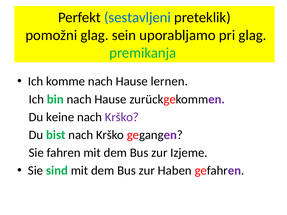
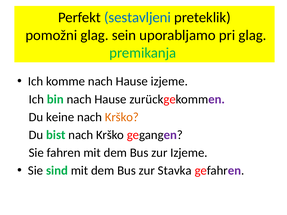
Hause lernen: lernen -> izjeme (169, 81)
Krško colour: purple -> orange (122, 117)
Haben: Haben -> Stavka (175, 171)
